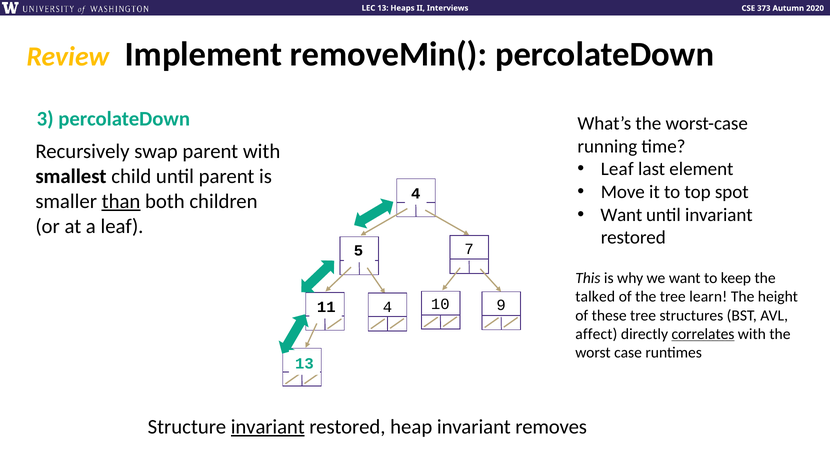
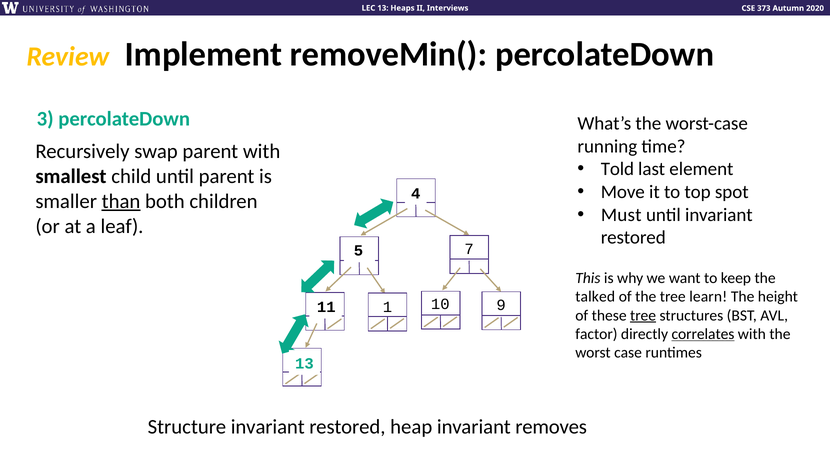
Leaf: Leaf -> Told (617, 169)
Want: Want -> Must (621, 215)
4: 4 -> 1 (387, 307)
tree underline: none -> present (643, 315)
affect: affect -> factor (596, 334)
invariant underline: present -> none (268, 427)
